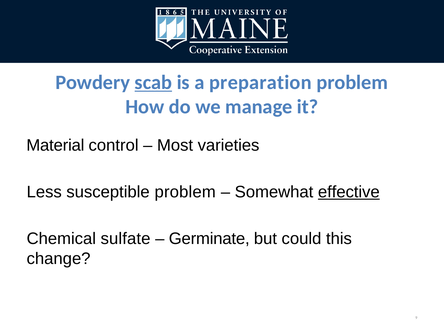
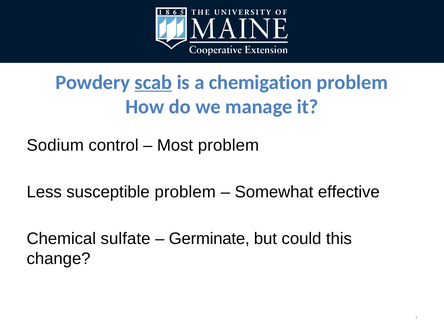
preparation: preparation -> chemigation (261, 82)
Material: Material -> Sodium (55, 145)
Most varieties: varieties -> problem (228, 145)
effective underline: present -> none (349, 192)
